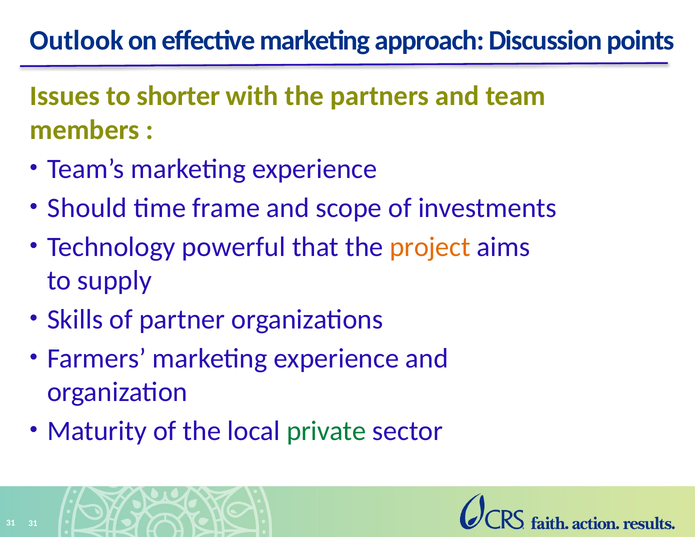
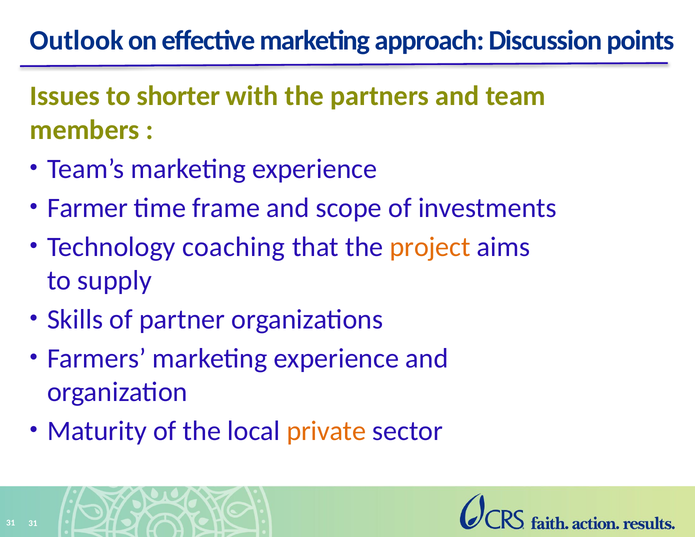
Should: Should -> Farmer (87, 208)
powerful: powerful -> coaching (234, 247)
private colour: green -> orange (326, 431)
